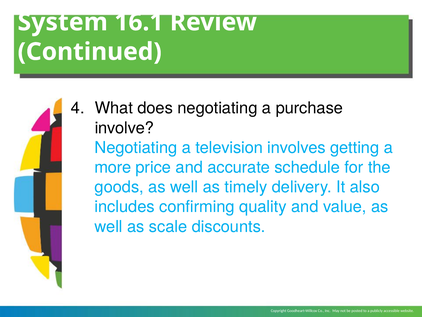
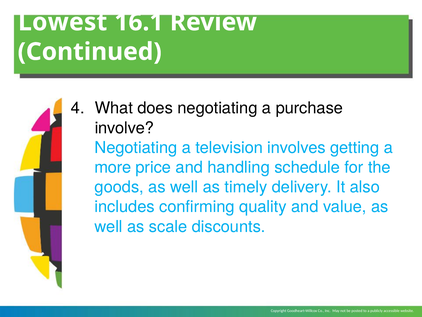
System: System -> Lowest (63, 22)
accurate: accurate -> handling (239, 167)
